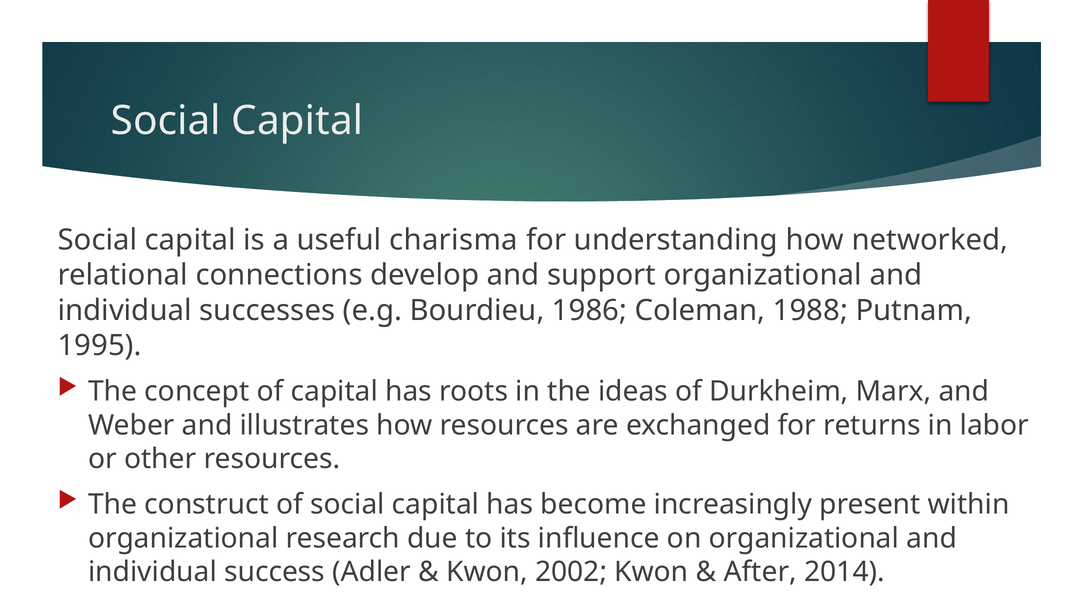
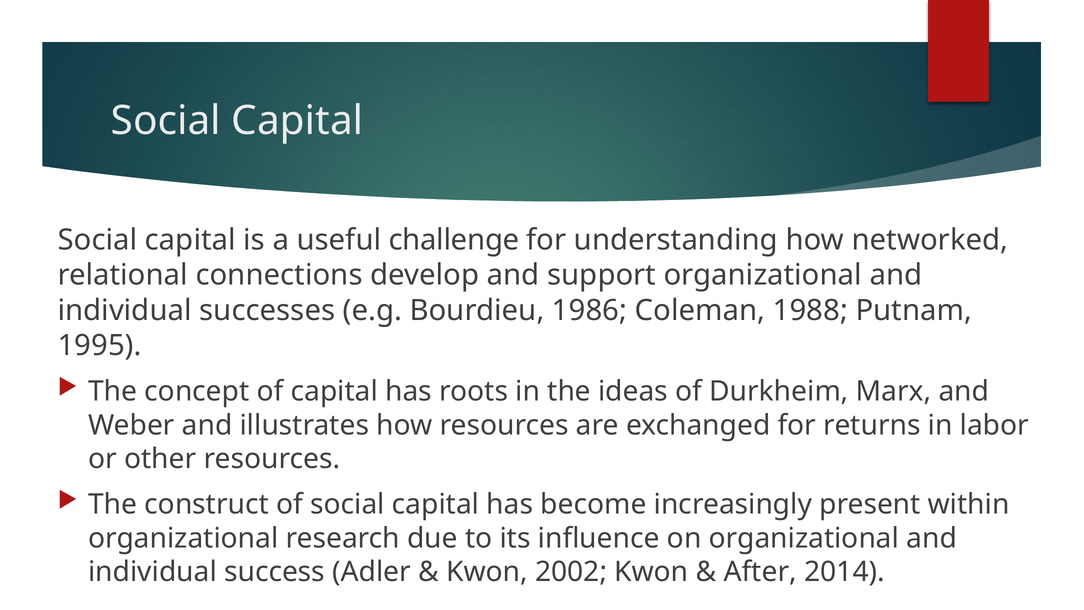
charisma: charisma -> challenge (454, 240)
